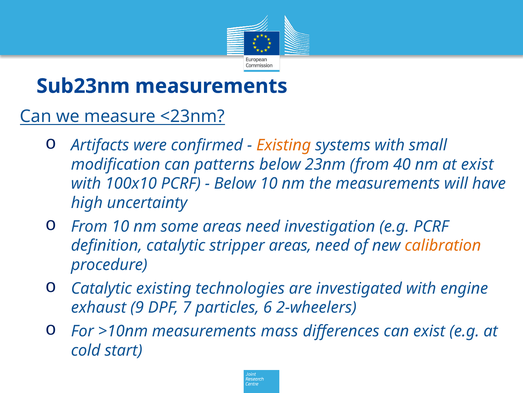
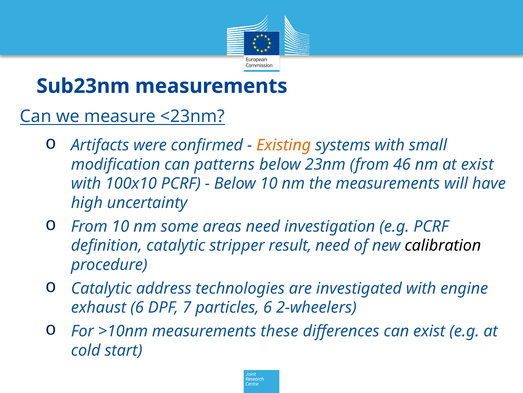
40: 40 -> 46 (402, 164)
stripper areas: areas -> result (290, 245)
calibration colour: orange -> black (443, 245)
Catalytic existing: existing -> address (164, 288)
exhaust 9: 9 -> 6 (137, 307)
mass: mass -> these (280, 331)
